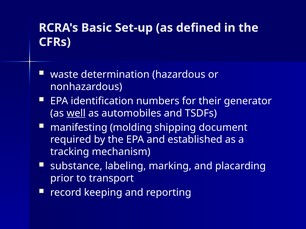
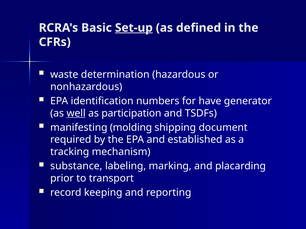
Set-up underline: none -> present (134, 28)
their: their -> have (210, 101)
automobiles: automobiles -> participation (131, 113)
